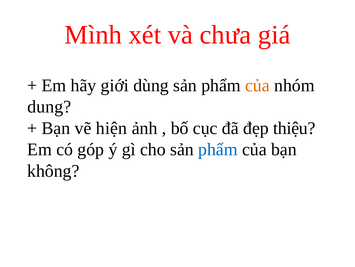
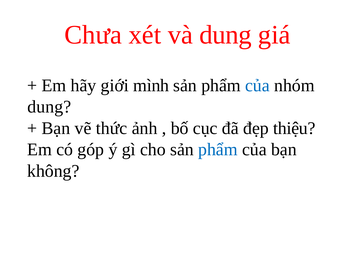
Mình: Mình -> Chưa (93, 35)
và chưa: chưa -> dung (226, 35)
dùng: dùng -> mình (151, 85)
của colour: orange -> blue (257, 85)
hiện: hiện -> thức (112, 128)
